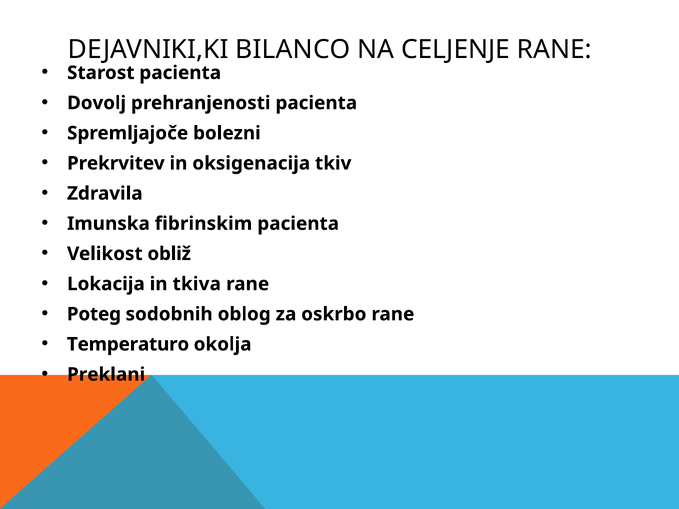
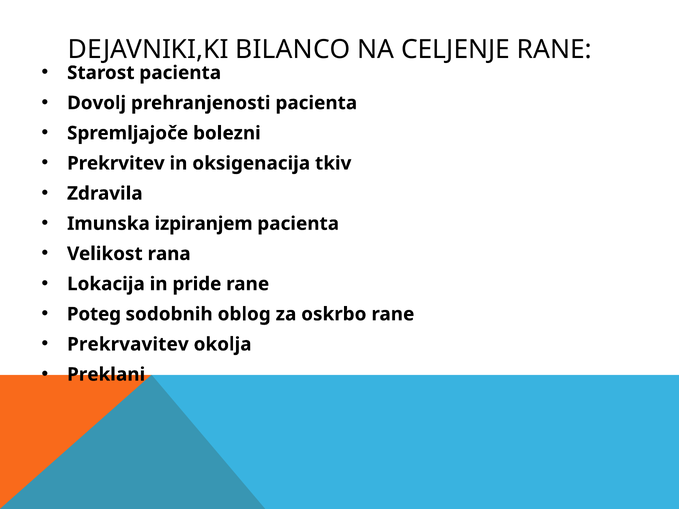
fibrinskim: fibrinskim -> izpiranjem (204, 224)
obliž: obliž -> rana (169, 254)
tkiva: tkiva -> pride (197, 284)
Temperaturo: Temperaturo -> Prekrvavitev (128, 344)
